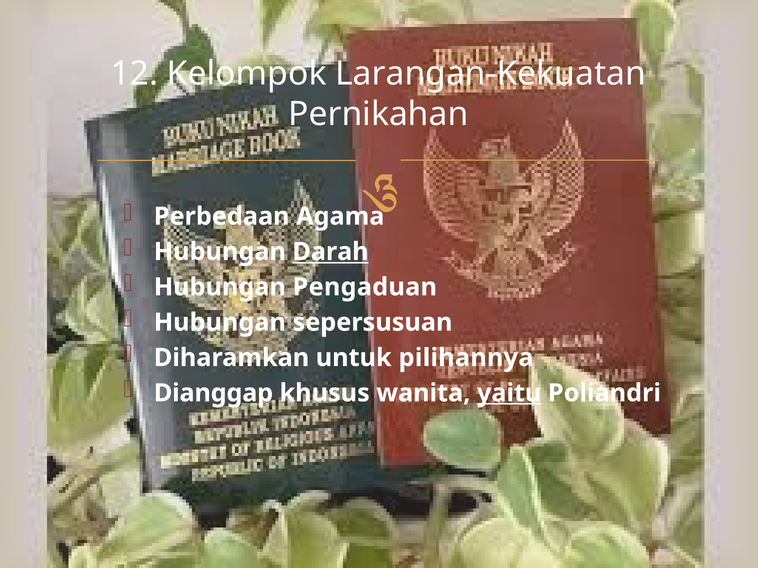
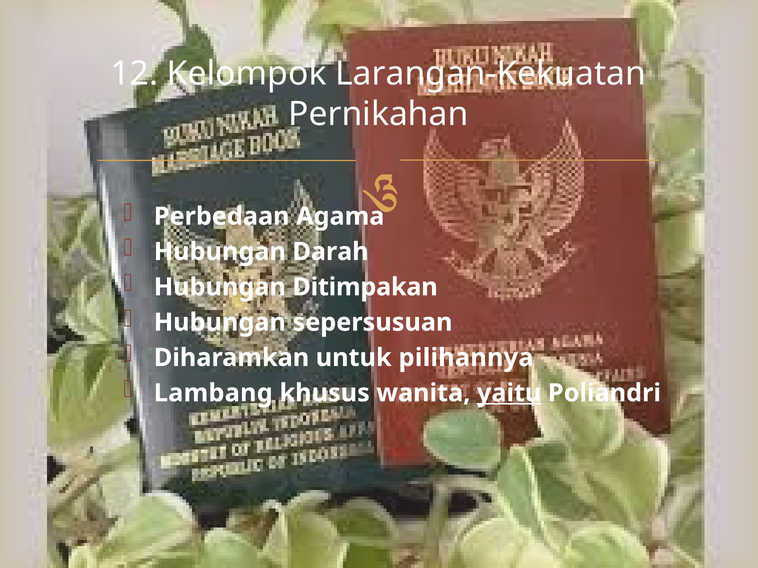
Darah underline: present -> none (331, 252)
Pengaduan: Pengaduan -> Ditimpakan (365, 287)
Dianggap: Dianggap -> Lambang (213, 393)
